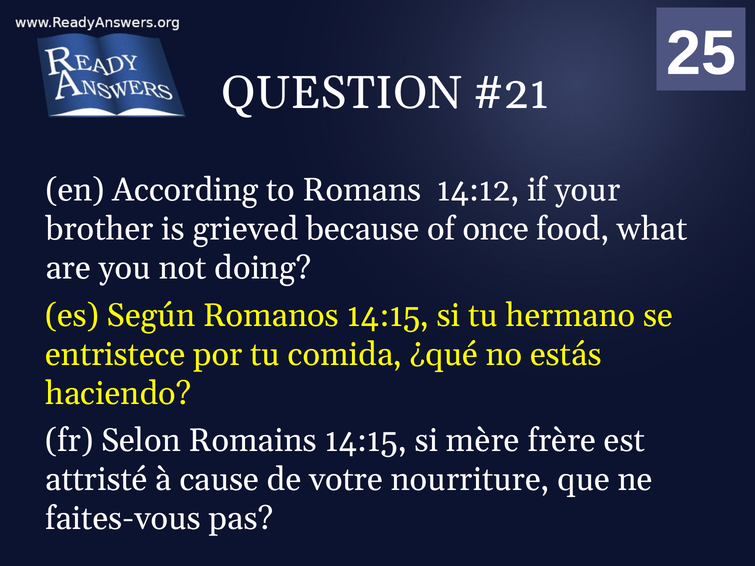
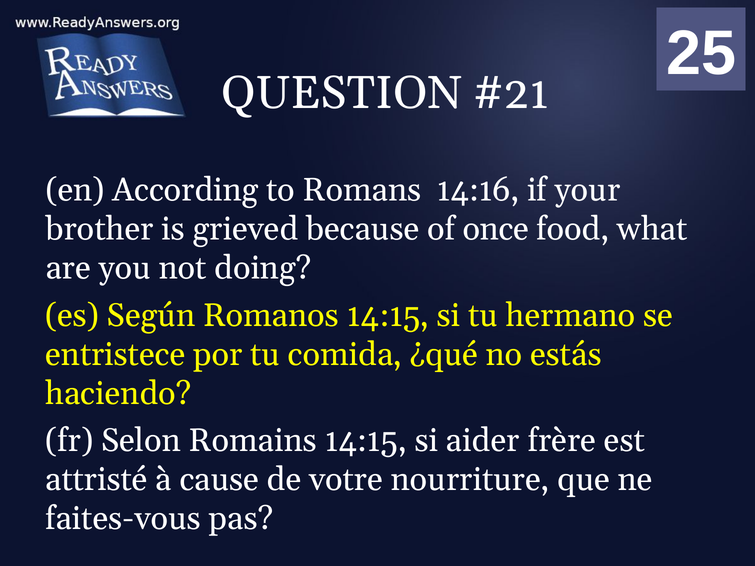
14:12: 14:12 -> 14:16 (478, 190)
mère: mère -> aider (483, 441)
